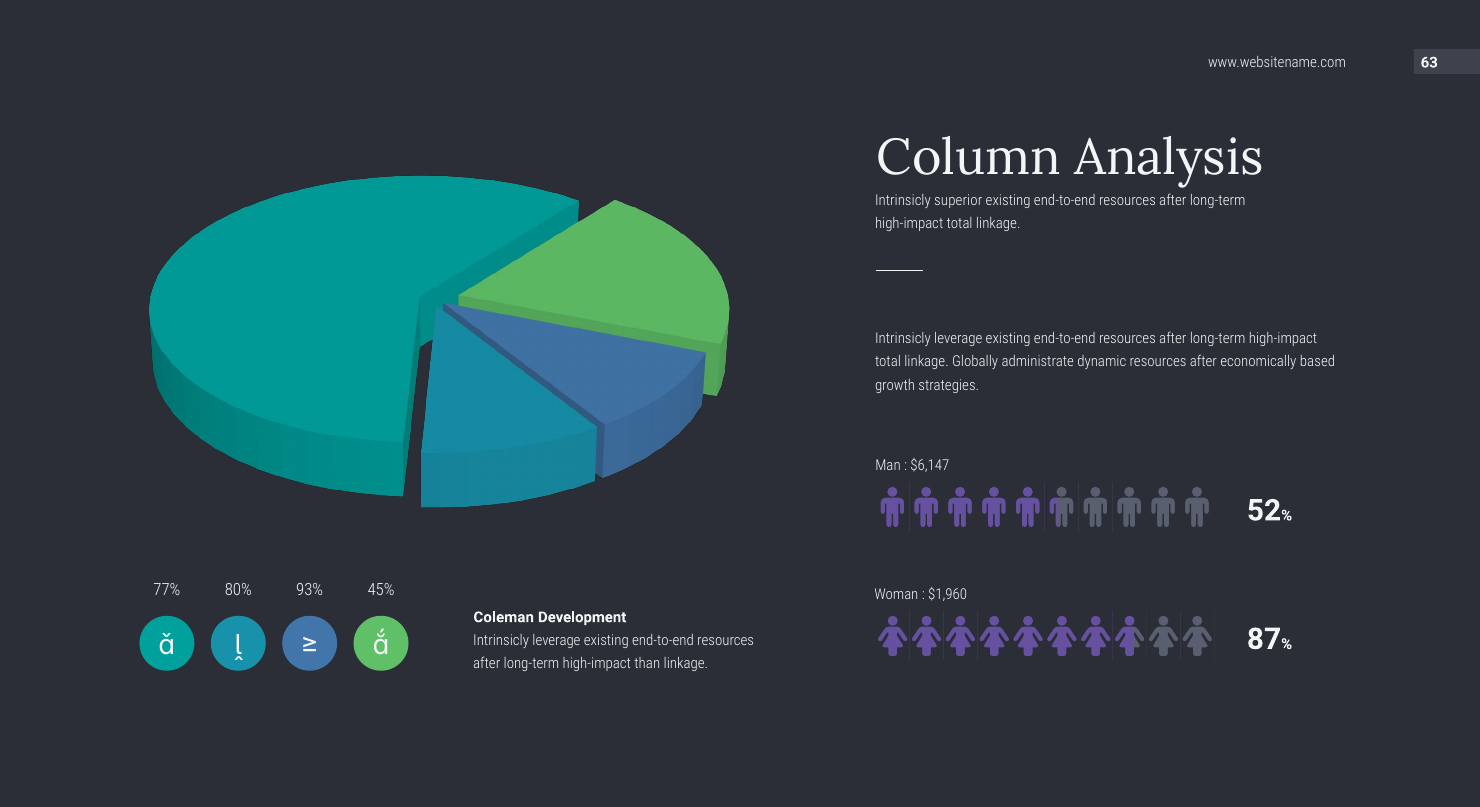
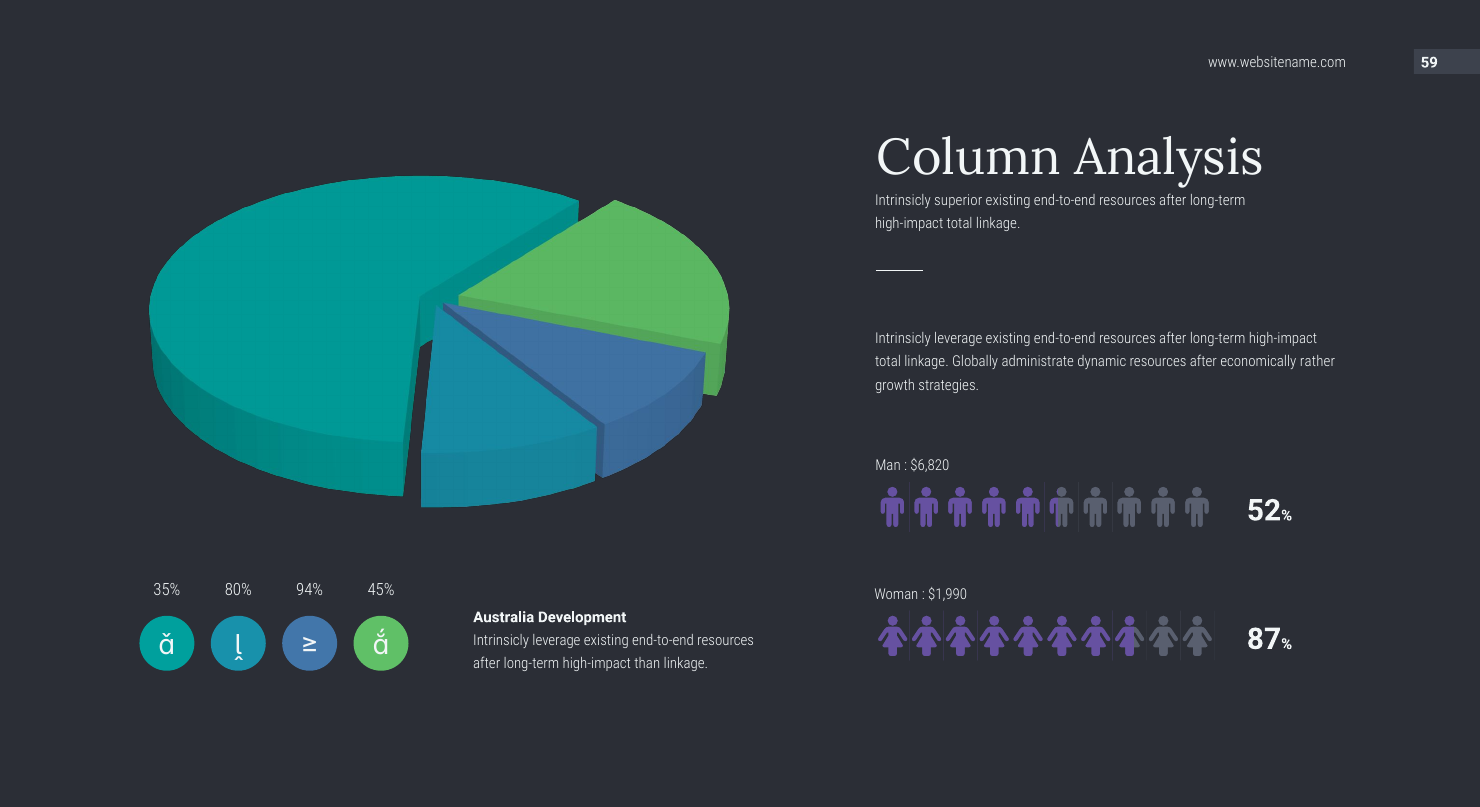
63: 63 -> 59 (1429, 63)
based: based -> rather (1318, 362)
$6,147: $6,147 -> $6,820 (930, 466)
77%: 77% -> 35% (167, 590)
93%: 93% -> 94% (310, 590)
$1,960: $1,960 -> $1,990 (948, 594)
Coleman: Coleman -> Australia (504, 617)
